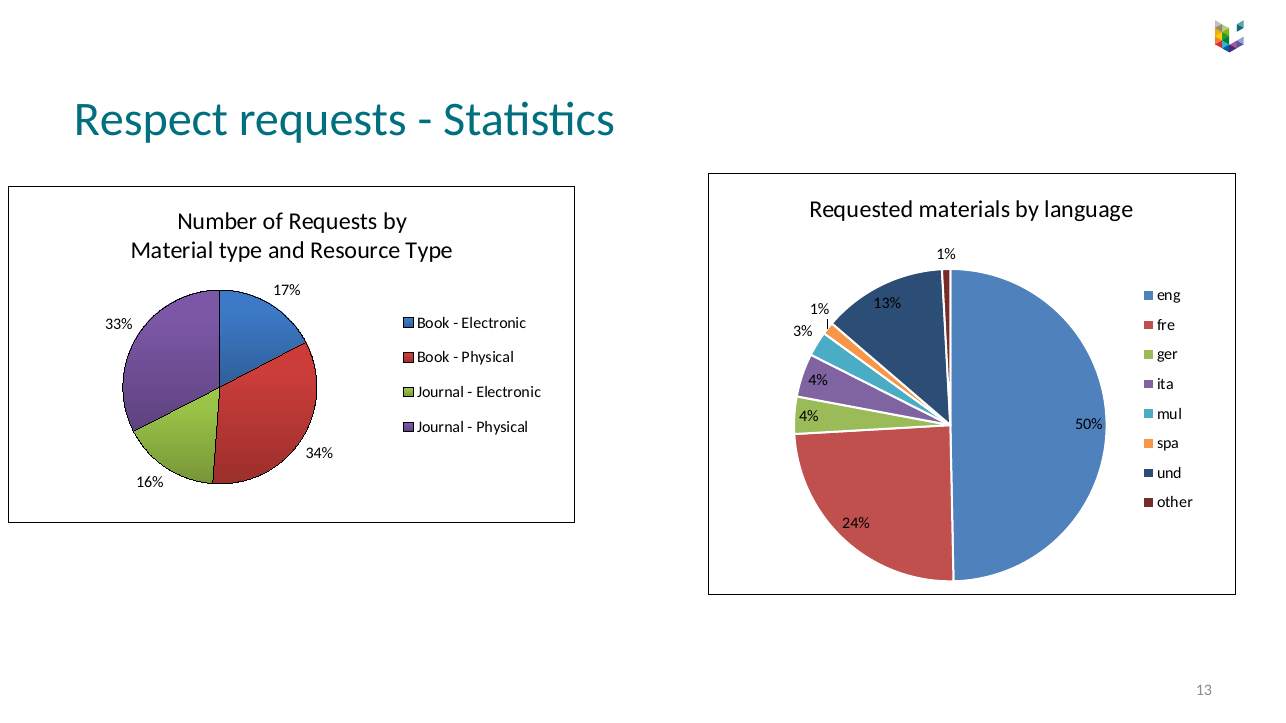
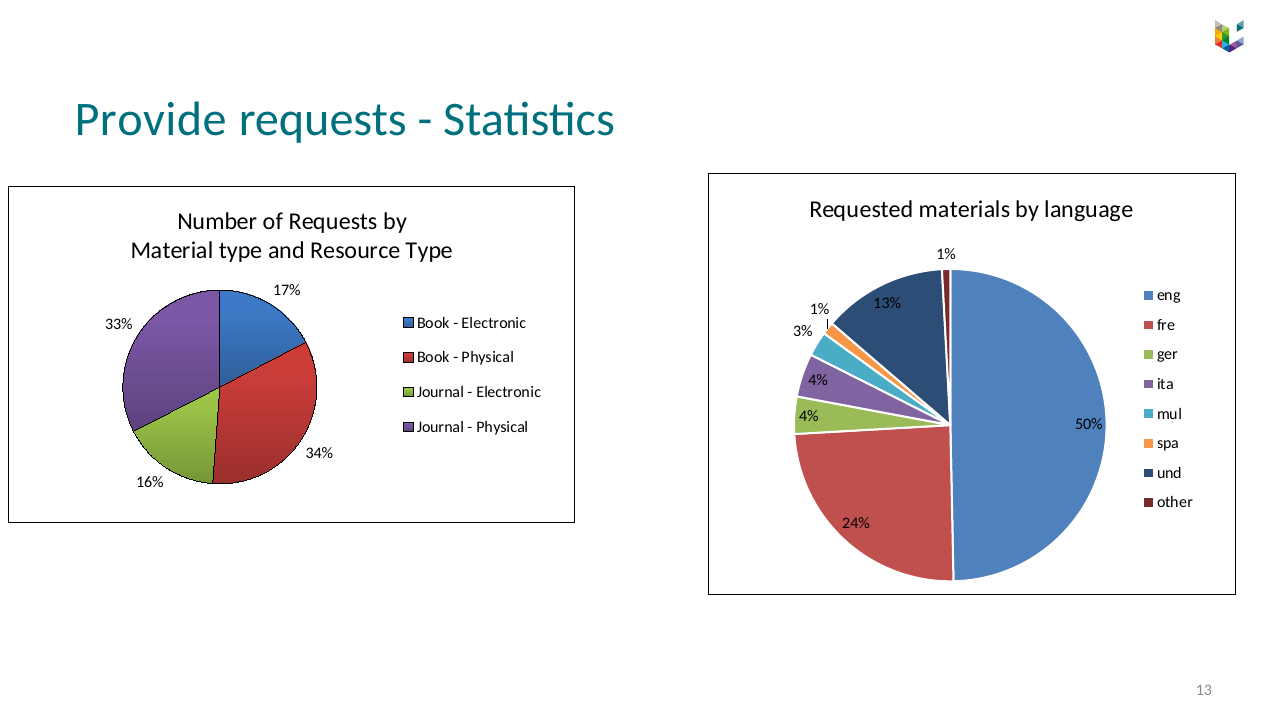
Respect: Respect -> Provide (151, 120)
